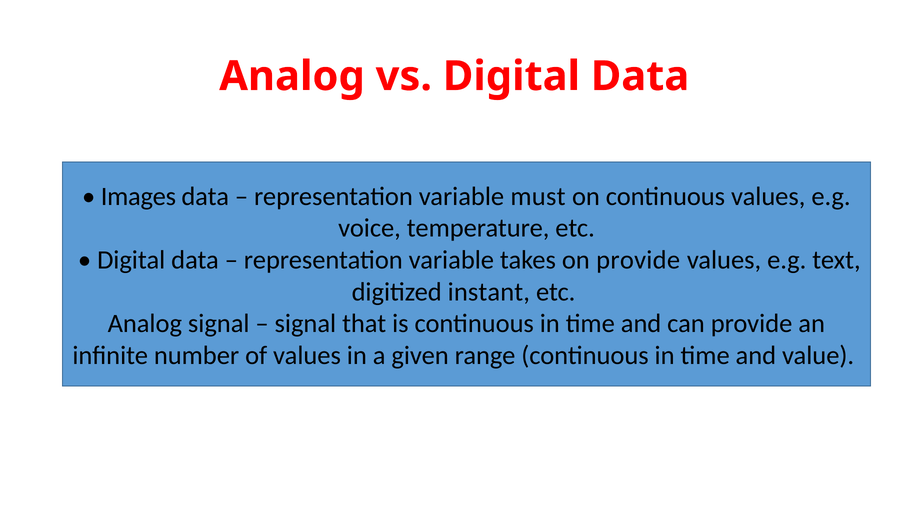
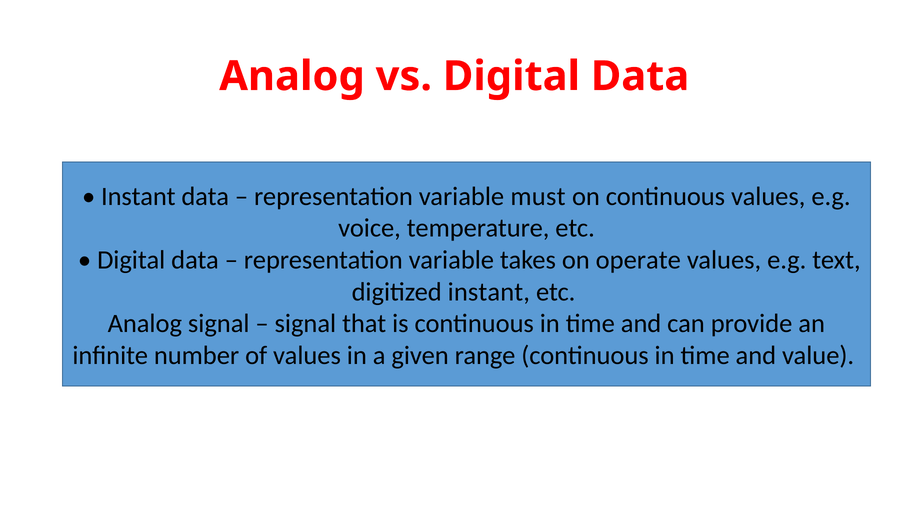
Images: Images -> Instant (138, 196)
on provide: provide -> operate (638, 260)
